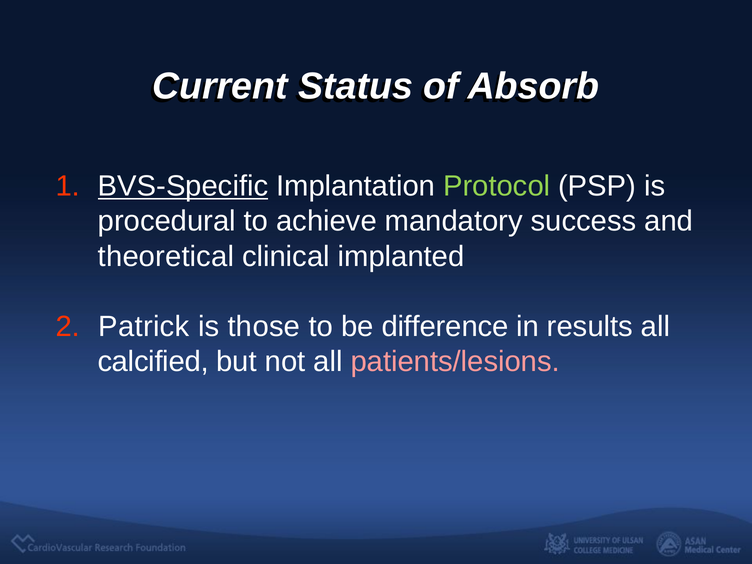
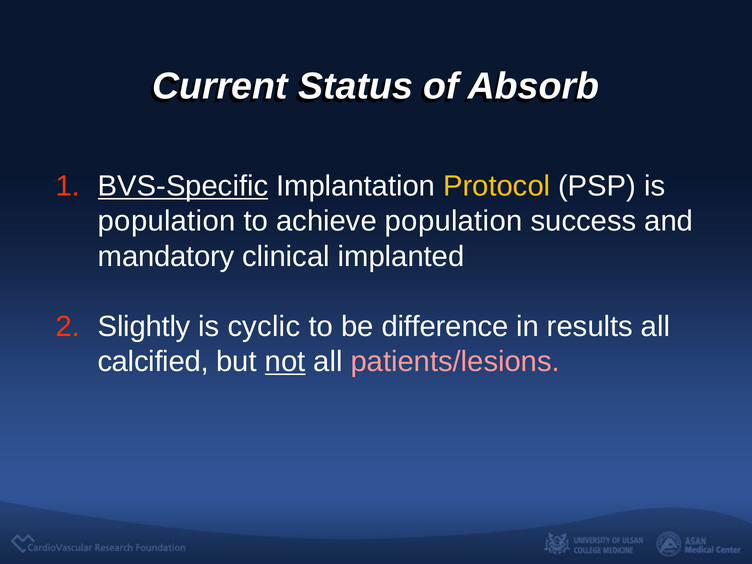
Protocol colour: light green -> yellow (497, 186)
procedural: procedural -> population (167, 221)
achieve mandatory: mandatory -> population (454, 221)
theoretical: theoretical -> mandatory (166, 256)
Patrick: Patrick -> Slightly (144, 327)
those: those -> cyclic (264, 327)
not underline: none -> present (285, 362)
